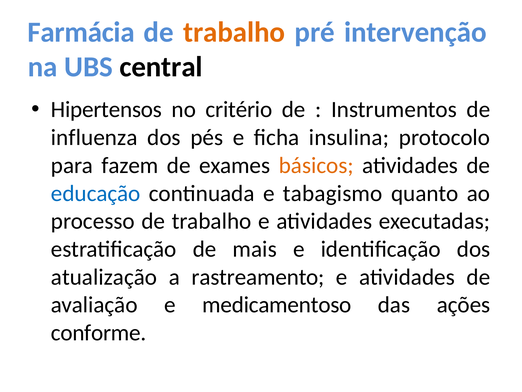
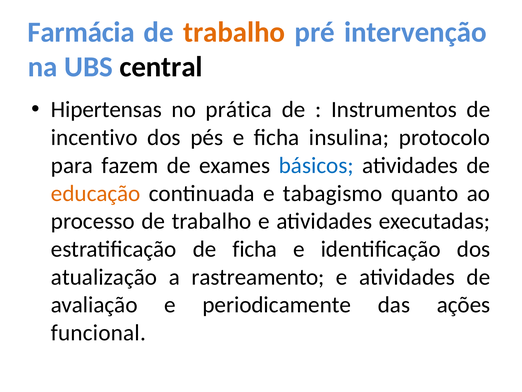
Hipertensos: Hipertensos -> Hipertensas (106, 110)
critério: critério -> prática (239, 110)
influenza: influenza -> incentivo (94, 137)
básicos colour: orange -> blue (316, 165)
educação colour: blue -> orange (96, 193)
de mais: mais -> ficha (255, 249)
medicamentoso: medicamentoso -> periodicamente (277, 305)
conforme: conforme -> funcional (98, 332)
